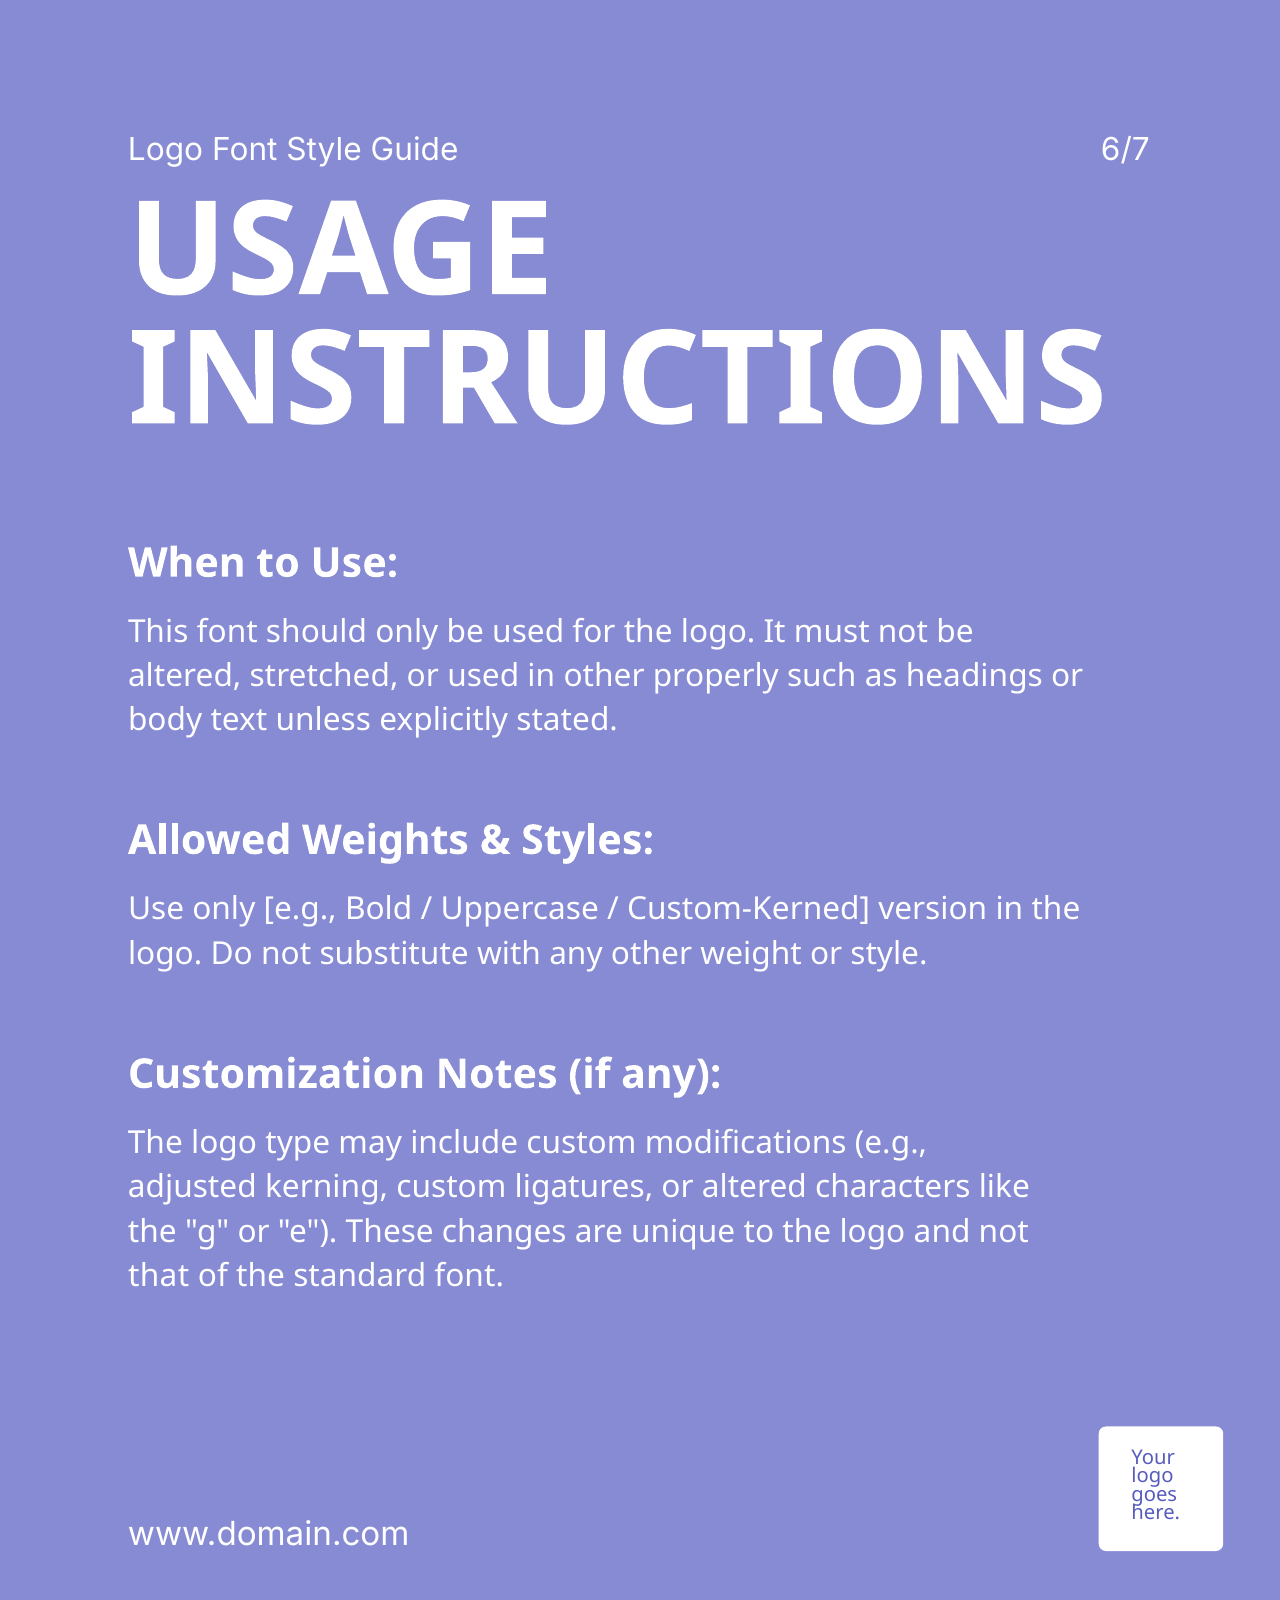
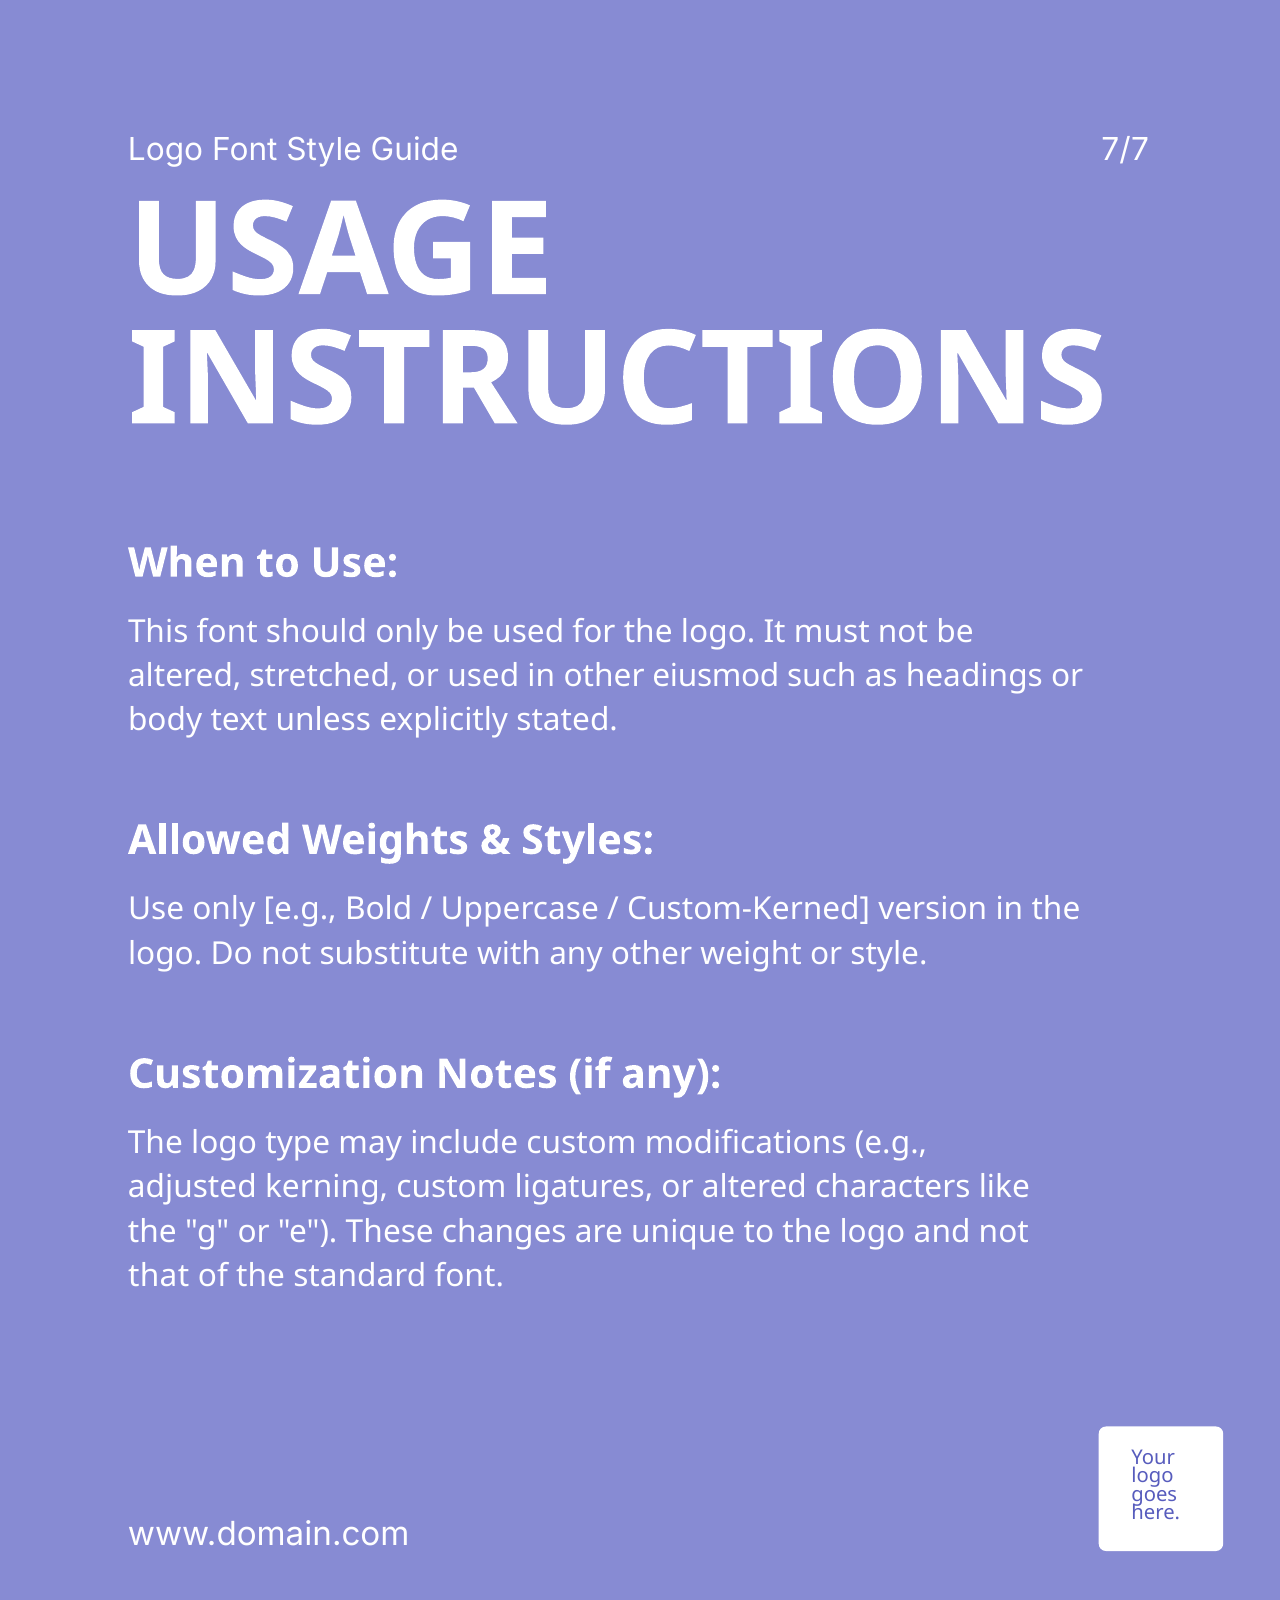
6/7: 6/7 -> 7/7 (1125, 150)
properly: properly -> eiusmod (716, 676)
